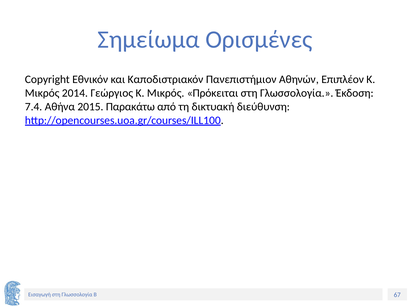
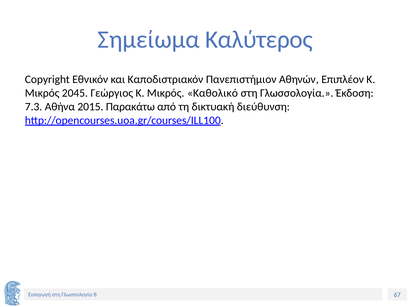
Ορισμένες: Ορισμένες -> Καλύτερος (259, 40)
2014: 2014 -> 2045 (75, 93)
Πρόκειται: Πρόκειται -> Καθολικό (212, 93)
7.4: 7.4 -> 7.3 (34, 107)
